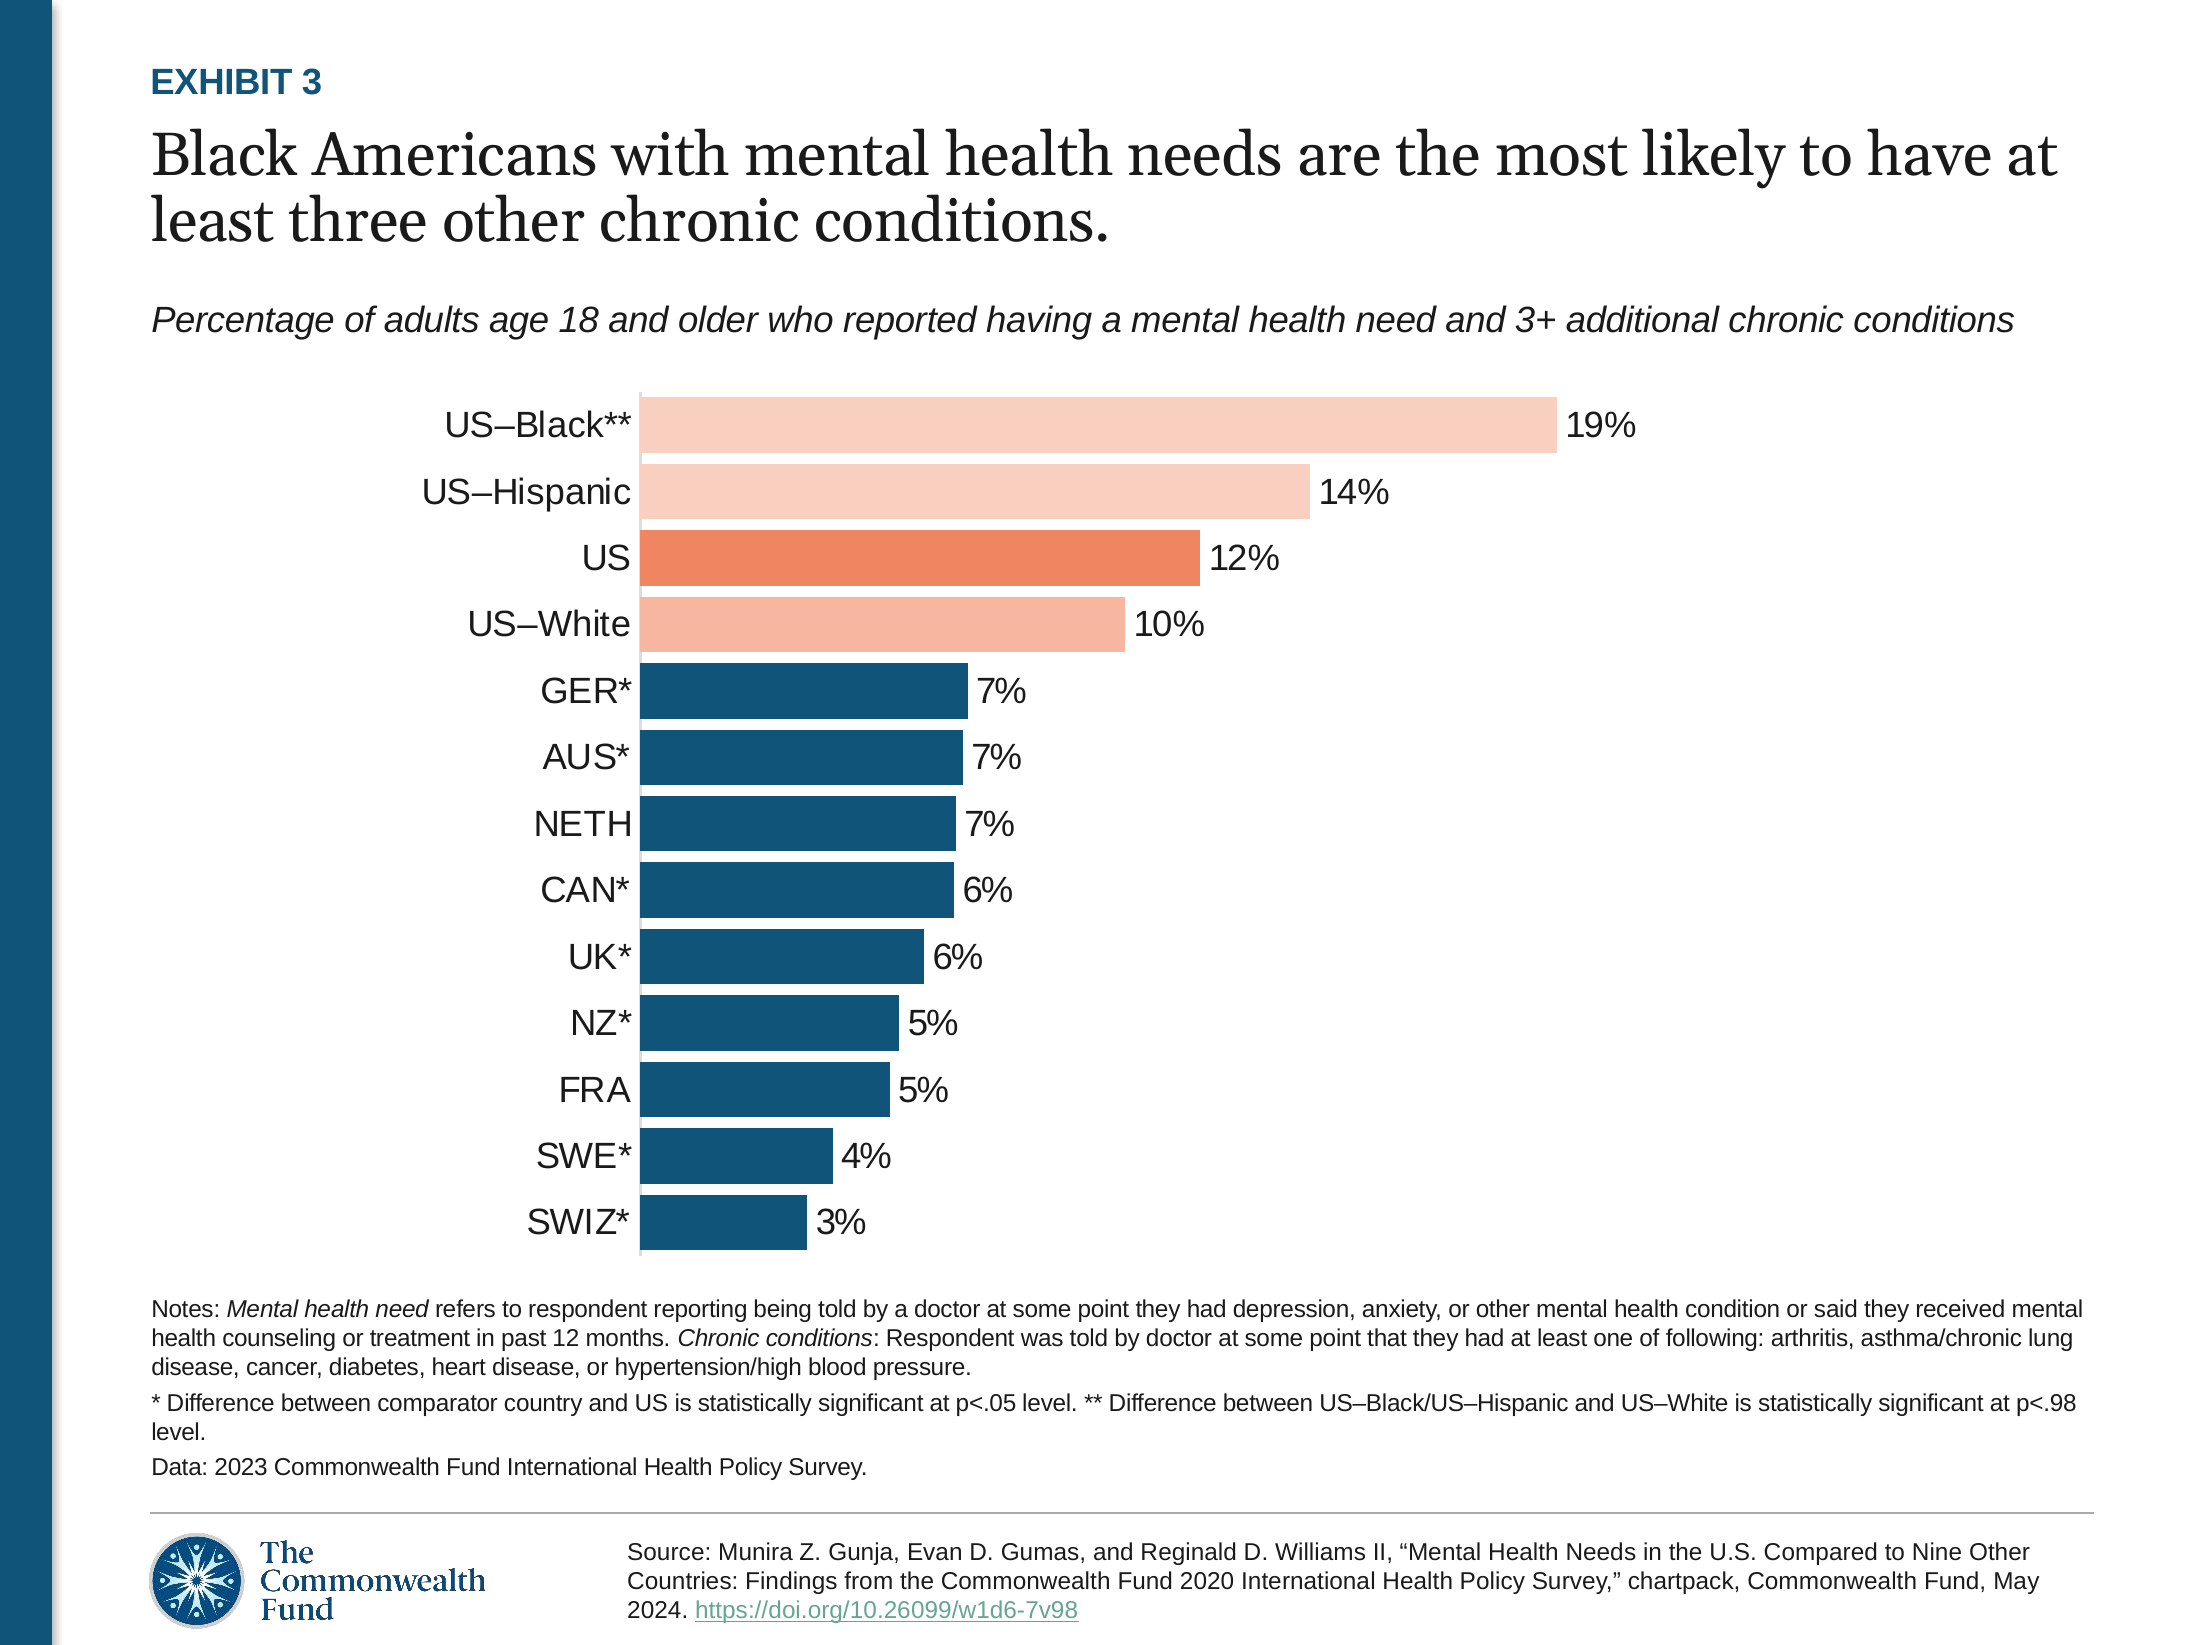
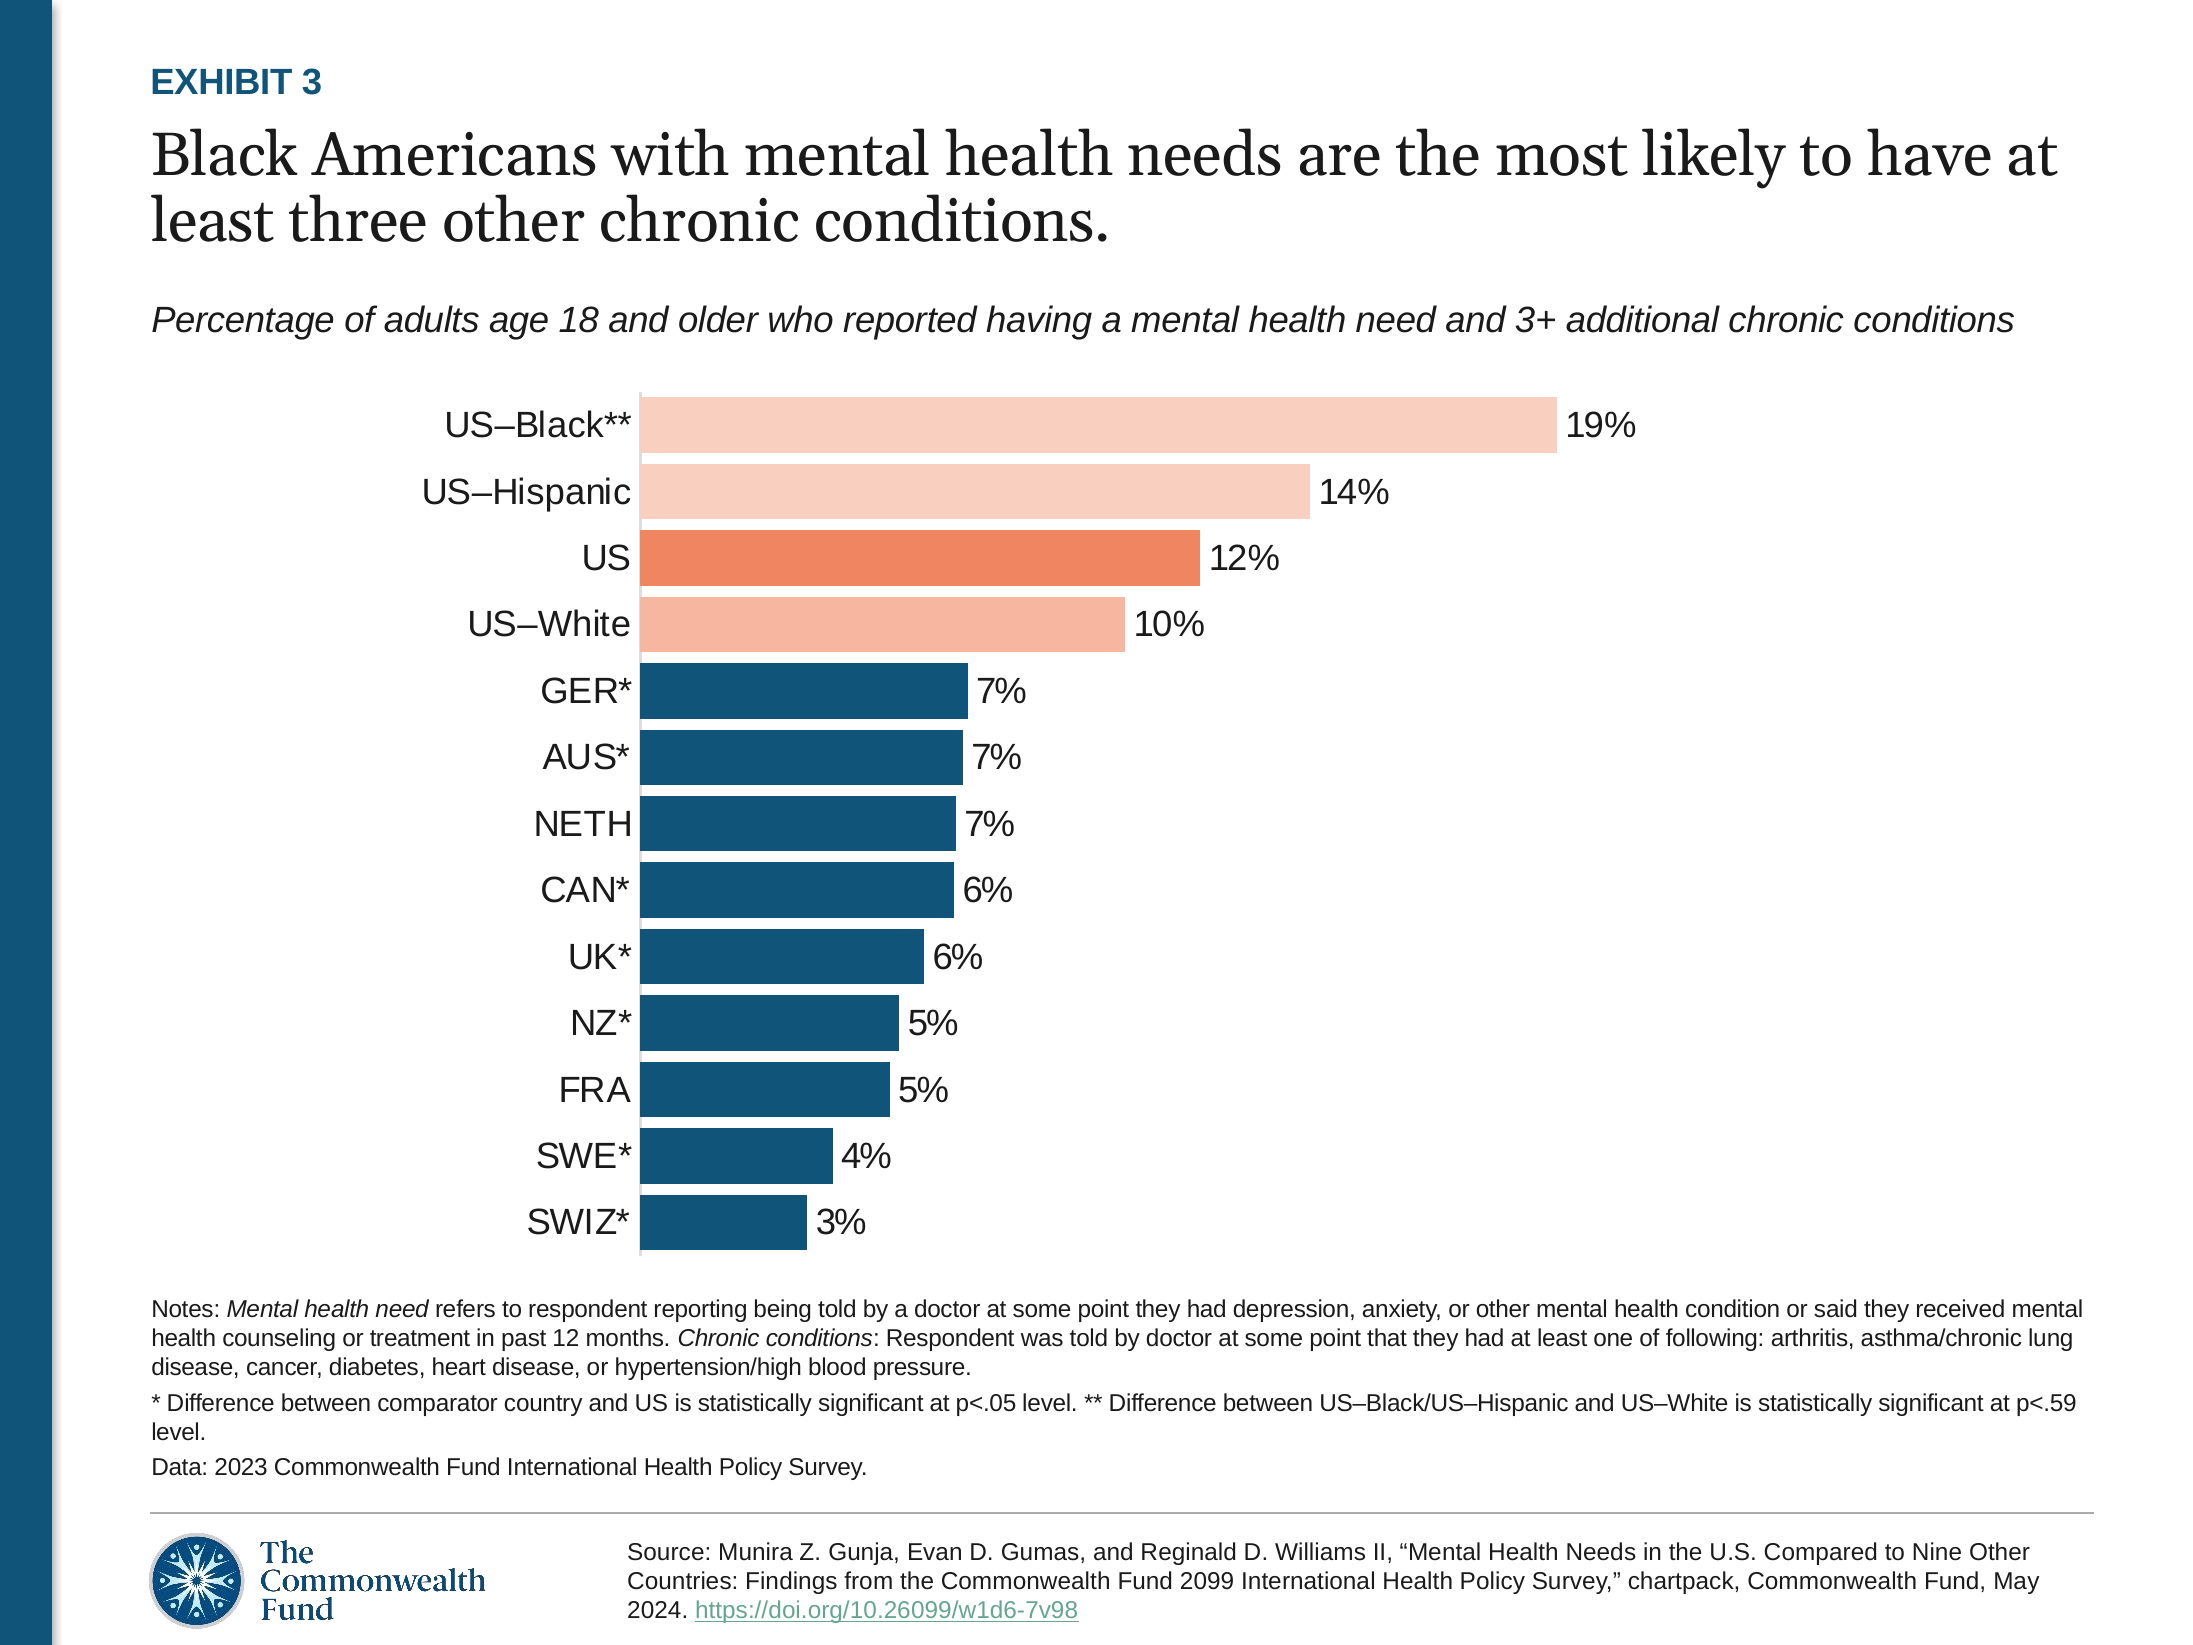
p<.98: p<.98 -> p<.59 (2046, 1403)
2020: 2020 -> 2099 (1207, 1581)
